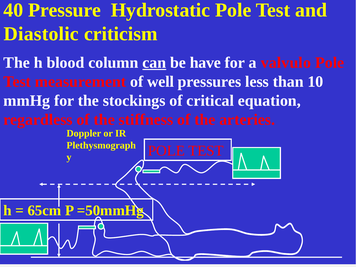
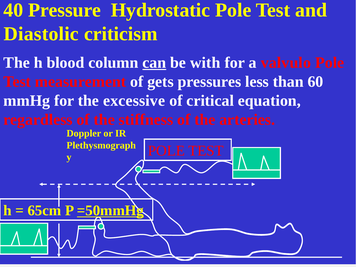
have: have -> with (205, 63)
well: well -> gets (160, 82)
10: 10 -> 60 (315, 82)
stockings: stockings -> excessive (134, 101)
=50mmHg underline: none -> present (110, 211)
